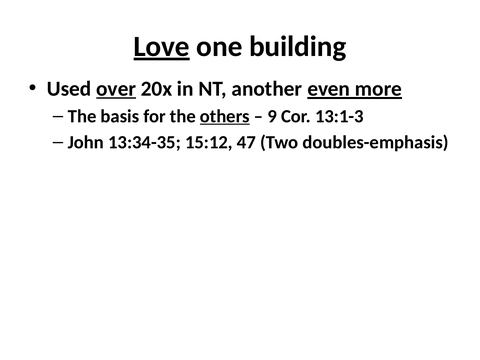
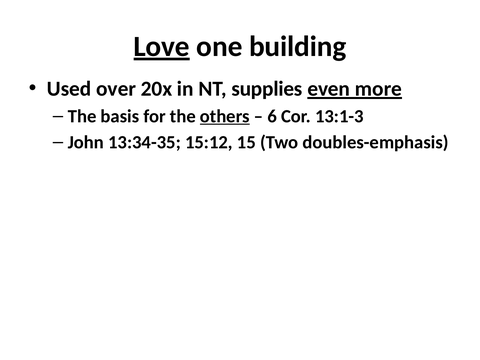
over underline: present -> none (116, 89)
another: another -> supplies (267, 89)
9: 9 -> 6 (272, 116)
47: 47 -> 15 (246, 142)
